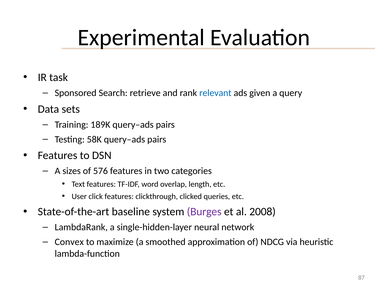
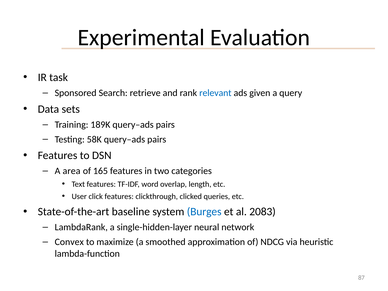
sizes: sizes -> area (72, 171)
576: 576 -> 165 (101, 171)
Burges colour: purple -> blue (204, 212)
2008: 2008 -> 2083 (263, 212)
